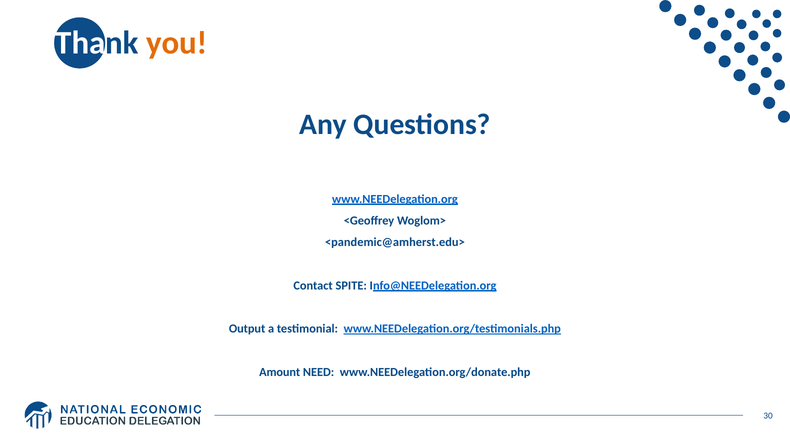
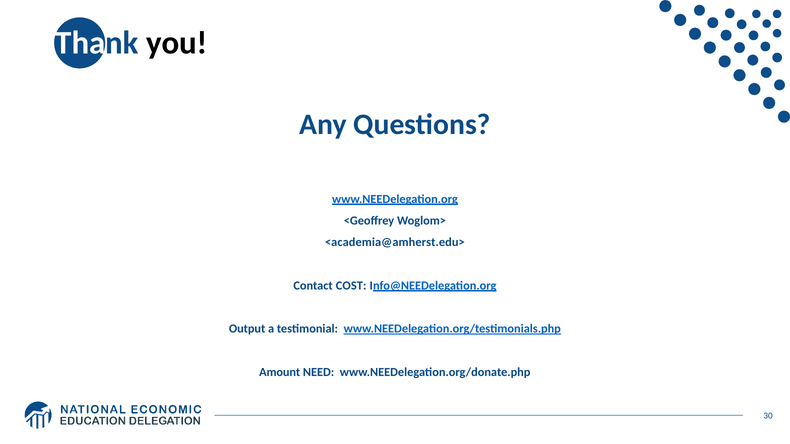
you colour: orange -> black (177, 43)
<pandemic@amherst.edu>: <pandemic@amherst.edu> -> <academia@amherst.edu> (395, 242)
SPITE: SPITE -> COST (351, 286)
